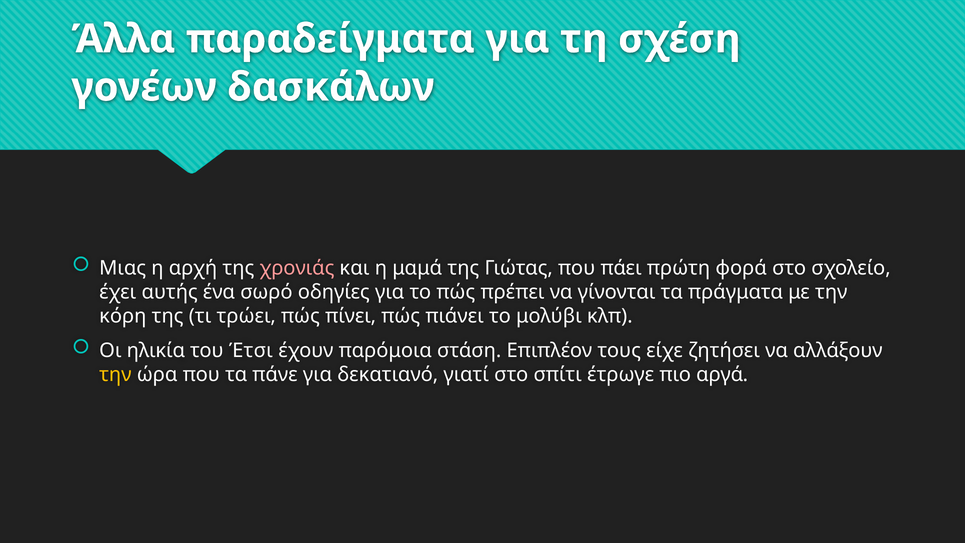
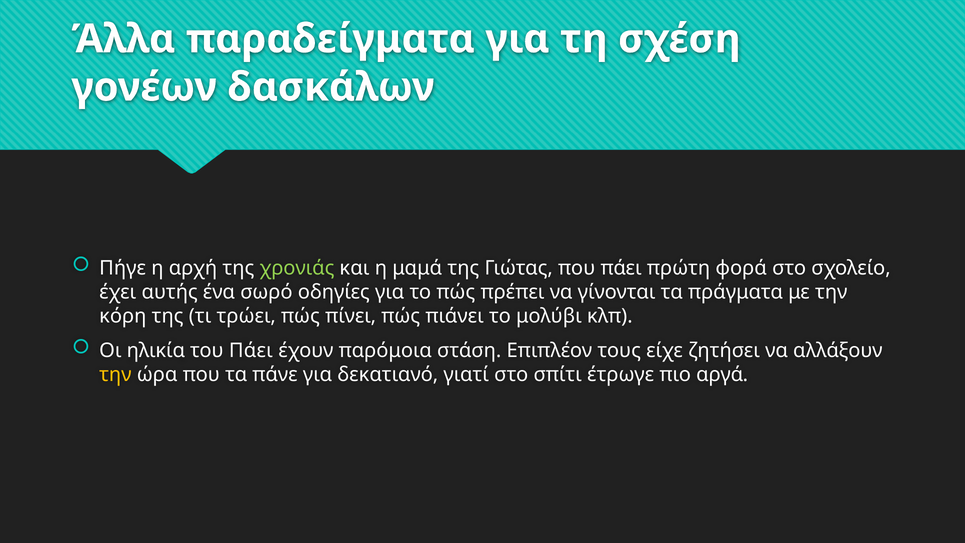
Μιας: Μιας -> Πήγε (123, 268)
χρονιάς colour: pink -> light green (297, 268)
του Έτσι: Έτσι -> Πάει (251, 350)
